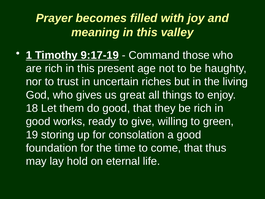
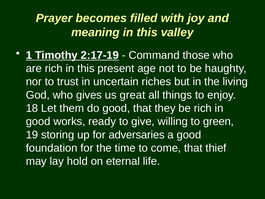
9:17-19: 9:17-19 -> 2:17-19 (100, 55)
consolation: consolation -> adversaries (137, 135)
thus: thus -> thief (216, 148)
